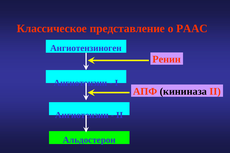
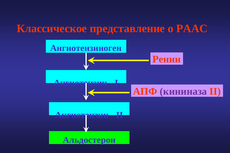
кининаза colour: black -> purple (183, 92)
